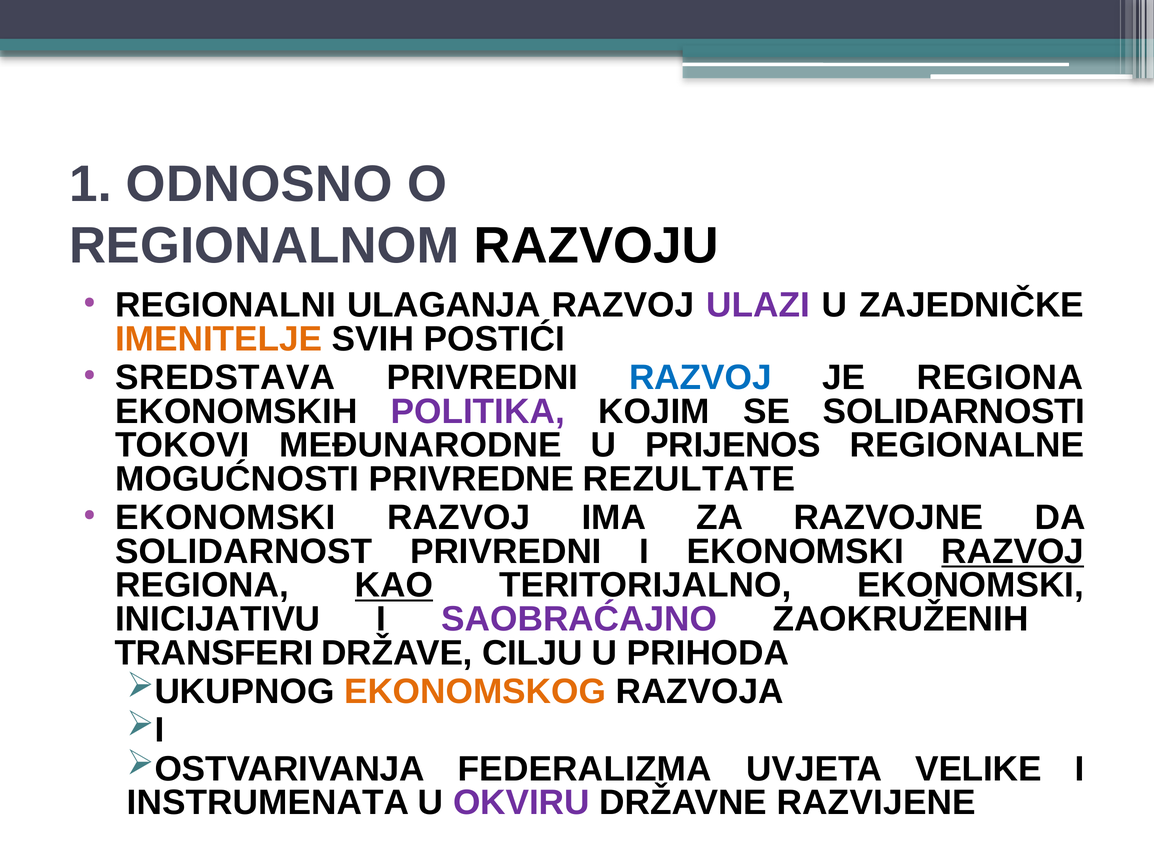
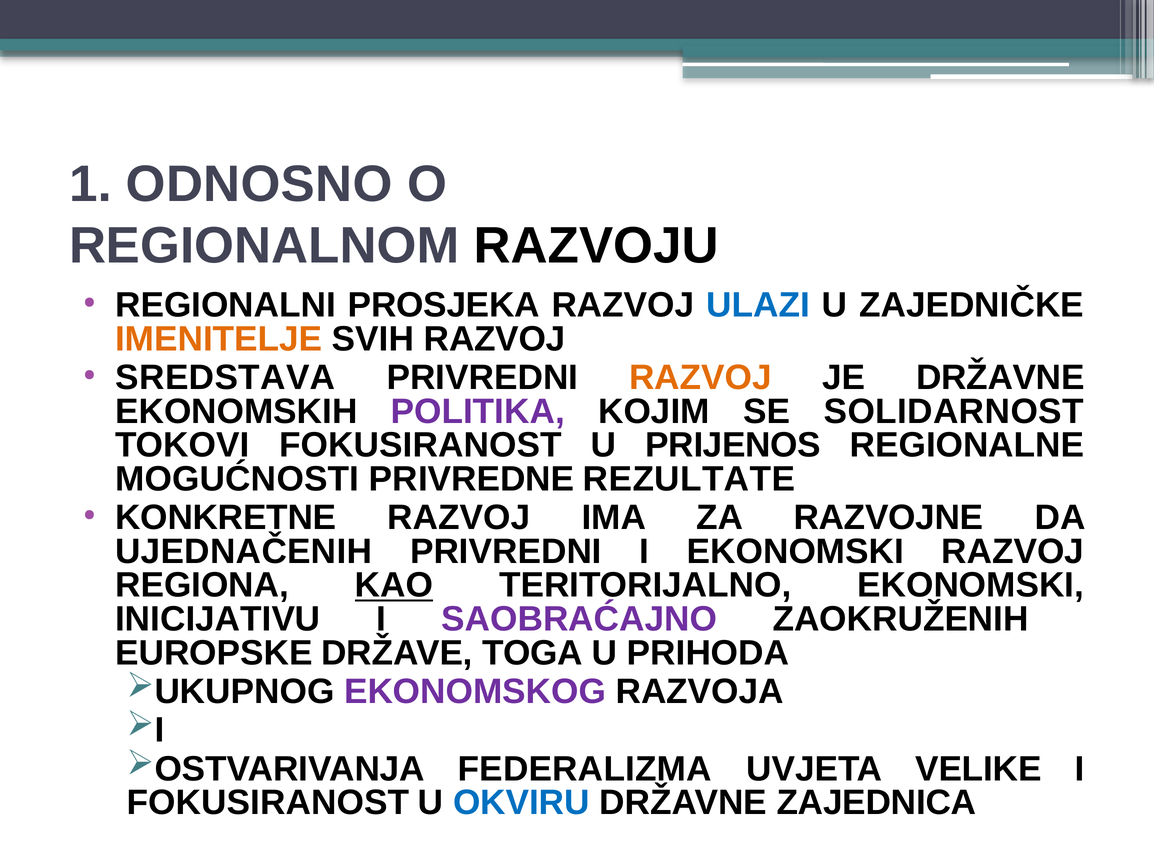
ULAGANJA: ULAGANJA -> PROSJEKA (444, 305)
ULAZI colour: purple -> blue (758, 305)
SVIH POSTIĆI: POSTIĆI -> RAZVOJ (495, 339)
RAZVOJ colour: blue -> orange (700, 377)
JE REGIONA: REGIONA -> DRŽAVNE (1000, 377)
SOLIDARNOSTI: SOLIDARNOSTI -> SOLIDARNOST (954, 411)
TOKOVI MEĐUNARODNE: MEĐUNARODNE -> FOKUSIRANOST (421, 445)
EKONOMSKI: EKONOMSKI -> KONKRETNE (226, 517)
SOLIDARNOST: SOLIDARNOST -> UJEDNAČENIH (244, 551)
RAZVOJ underline: present -> none (1013, 551)
TRANSFERI: TRANSFERI -> EUROPSKE (214, 653)
CILJU: CILJU -> TOGA (532, 653)
EKONOMSKOG colour: orange -> purple (475, 691)
INSTRUMENATA: INSTRUMENATA -> FOKUSIRANOST (268, 802)
OKVIRU colour: purple -> blue (521, 802)
RAZVIJENE: RAZVIJENE -> ZAJEDNICA (876, 802)
